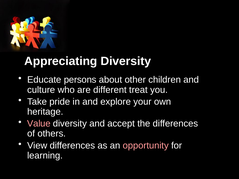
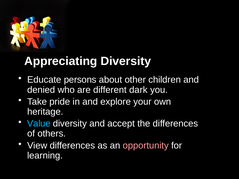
culture: culture -> denied (41, 90)
treat: treat -> dark (138, 90)
Value colour: pink -> light blue (39, 124)
